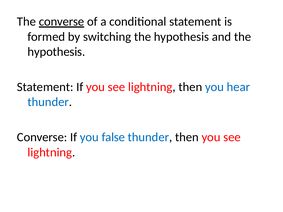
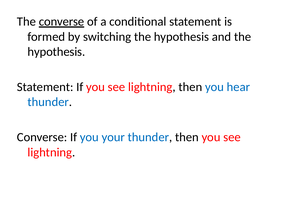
false: false -> your (113, 137)
